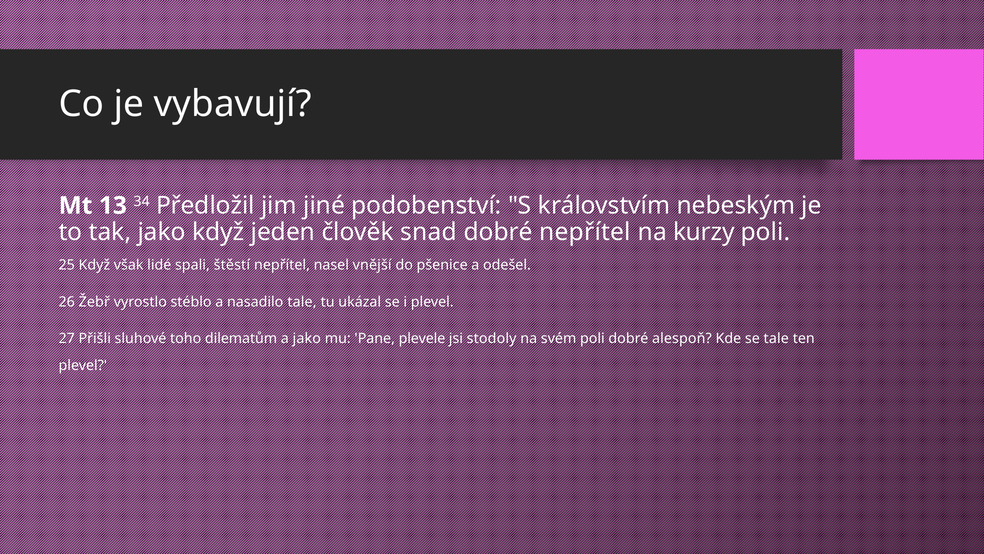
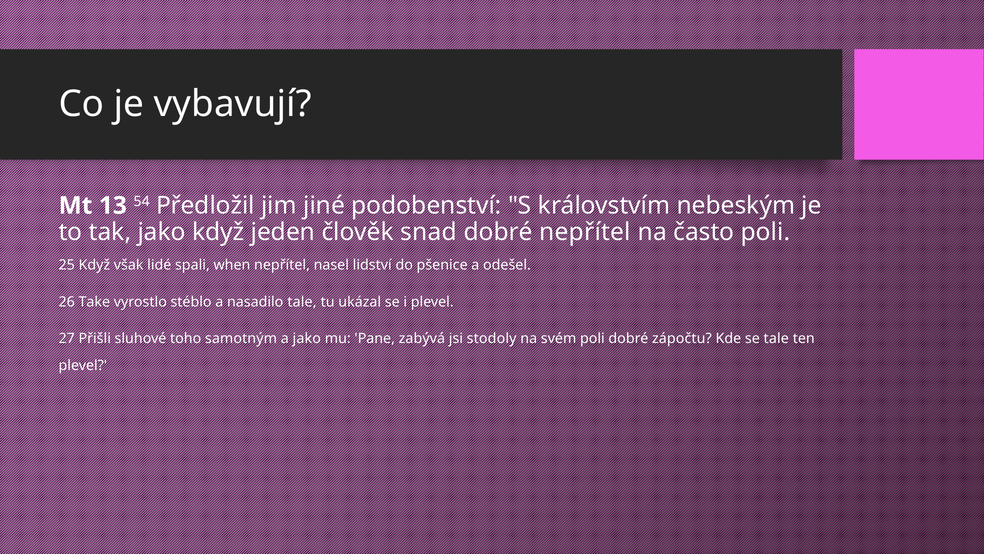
34: 34 -> 54 (142, 201)
kurzy: kurzy -> často (704, 232)
štěstí: štěstí -> when (232, 265)
vnější: vnější -> lidství (372, 265)
Žebř: Žebř -> Take (94, 302)
dilematům: dilematům -> samotným (241, 338)
plevele: plevele -> zabývá (422, 338)
alespoň: alespoň -> zápočtu (682, 338)
